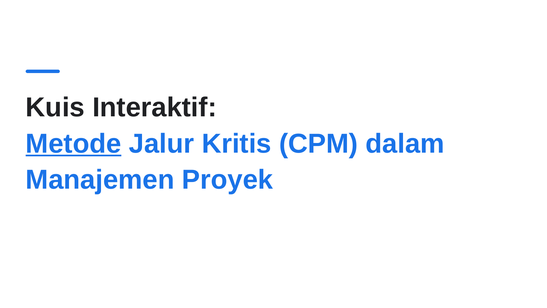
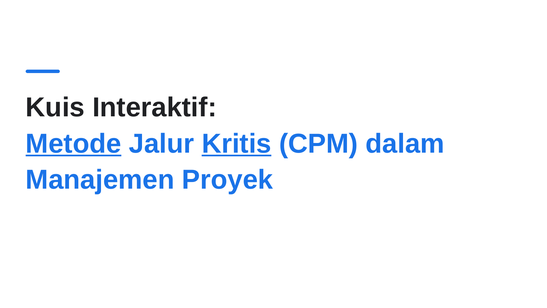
Kritis underline: none -> present (237, 144)
